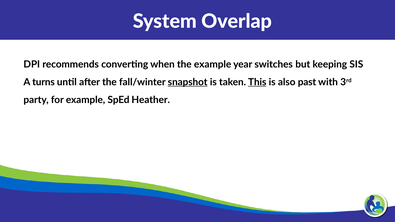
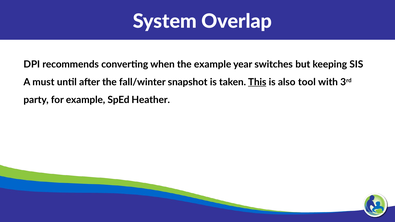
turns: turns -> must (43, 82)
snapshot underline: present -> none (188, 82)
past: past -> tool (307, 82)
